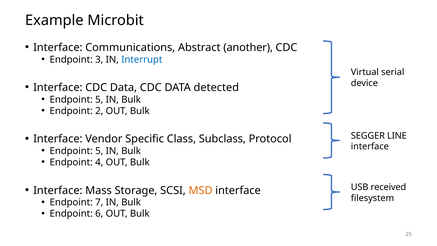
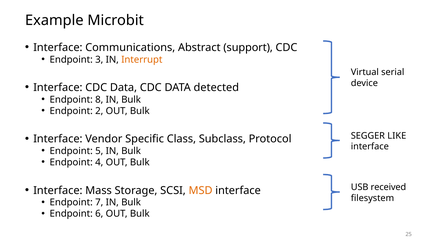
another: another -> support (248, 47)
Interrupt colour: blue -> orange (142, 60)
5: 5 -> 8 (99, 100)
LINE: LINE -> LIKE (397, 136)
